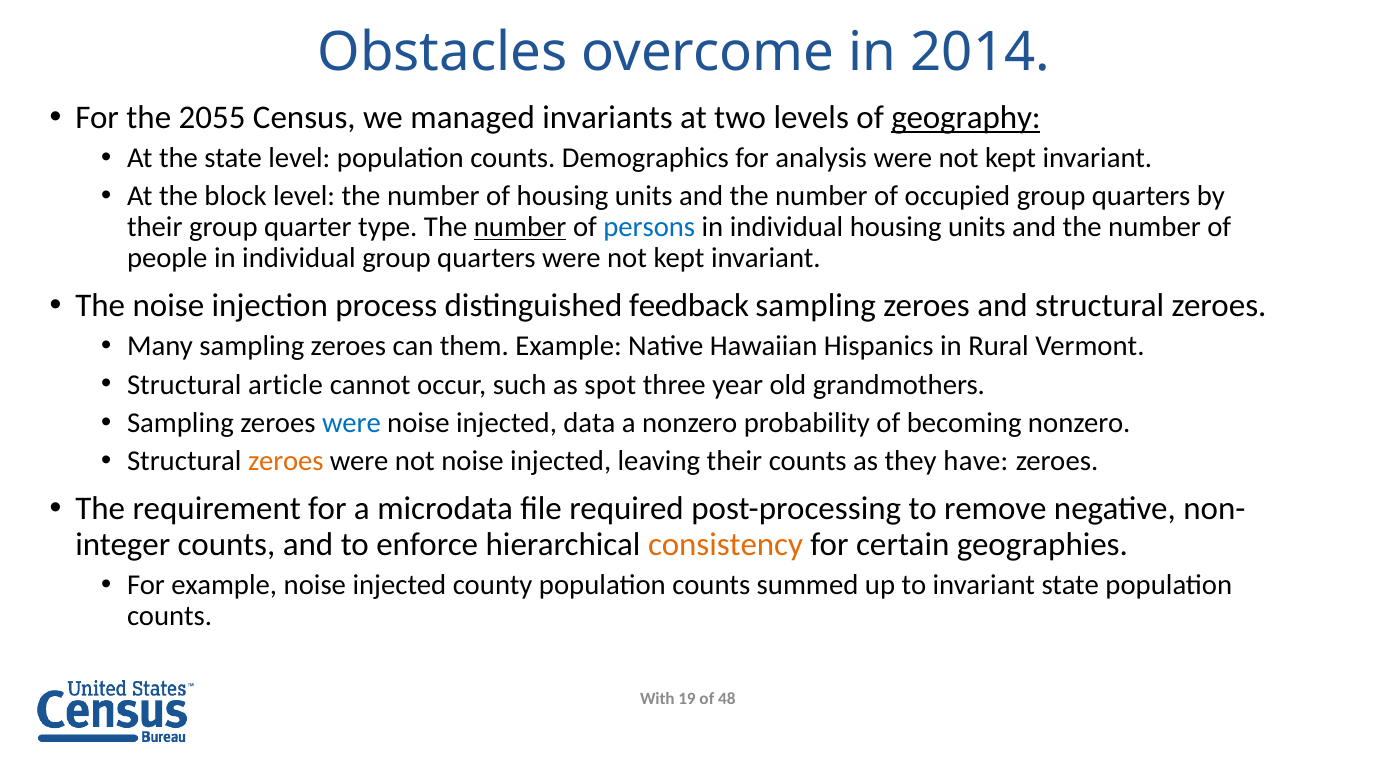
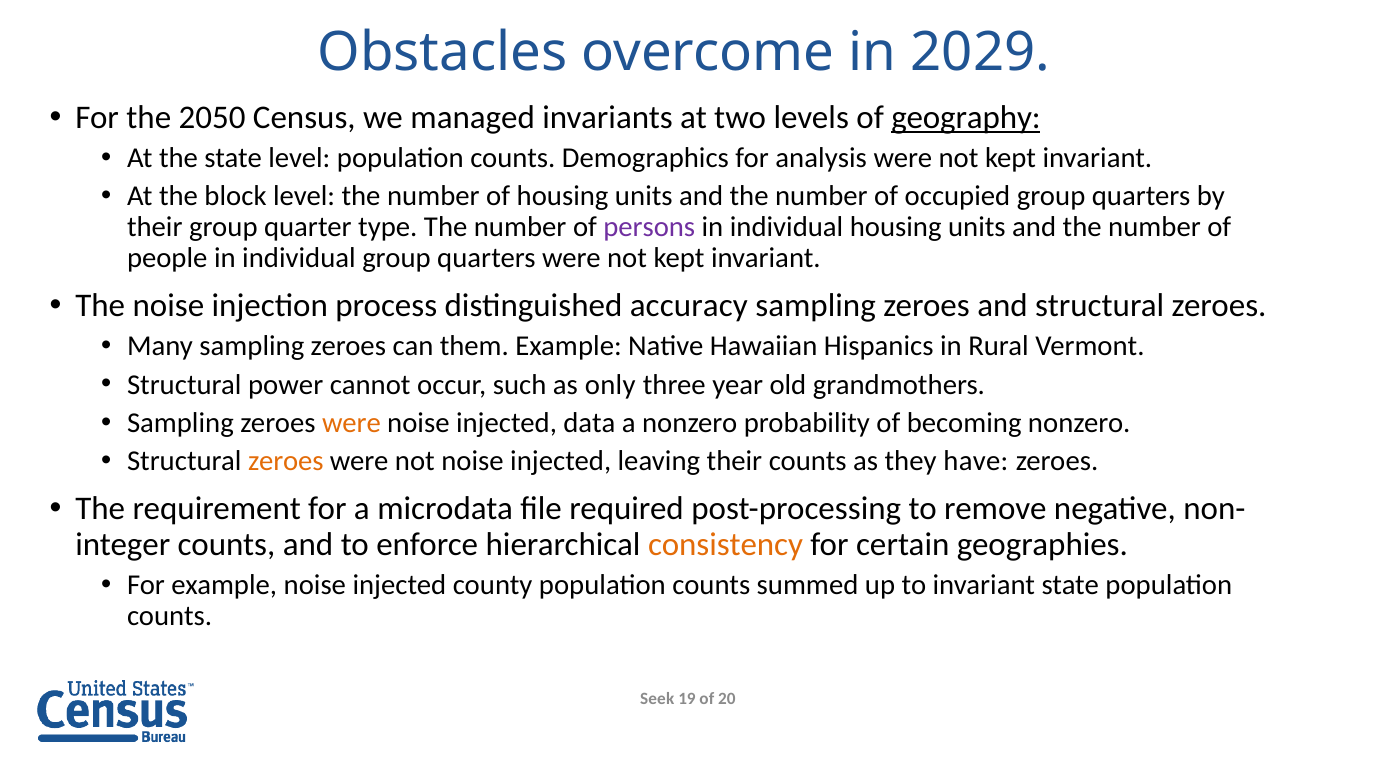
2014: 2014 -> 2029 (980, 53)
2055: 2055 -> 2050 (212, 118)
number underline: present -> none (520, 227)
persons colour: blue -> purple (649, 227)
feedback: feedback -> accuracy (689, 306)
article: article -> power (286, 385)
spot: spot -> only (610, 385)
were colour: blue -> orange (351, 423)
With: With -> Seek (657, 699)
48: 48 -> 20 (727, 699)
